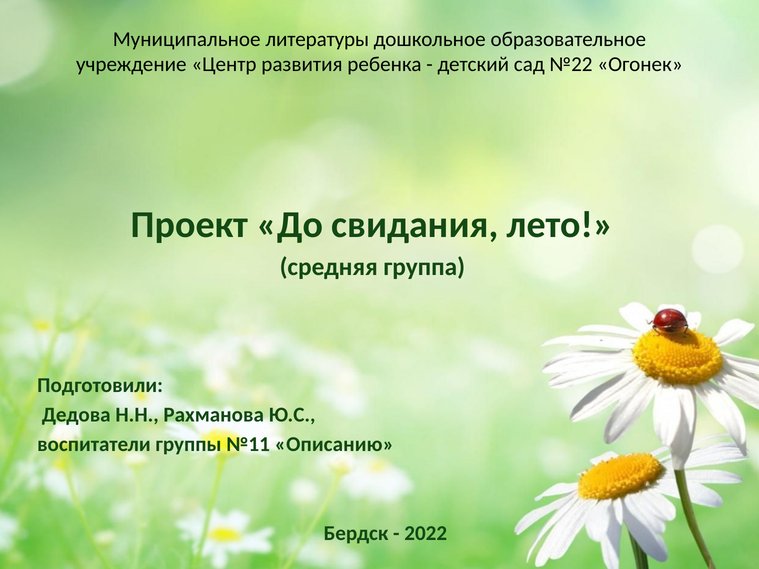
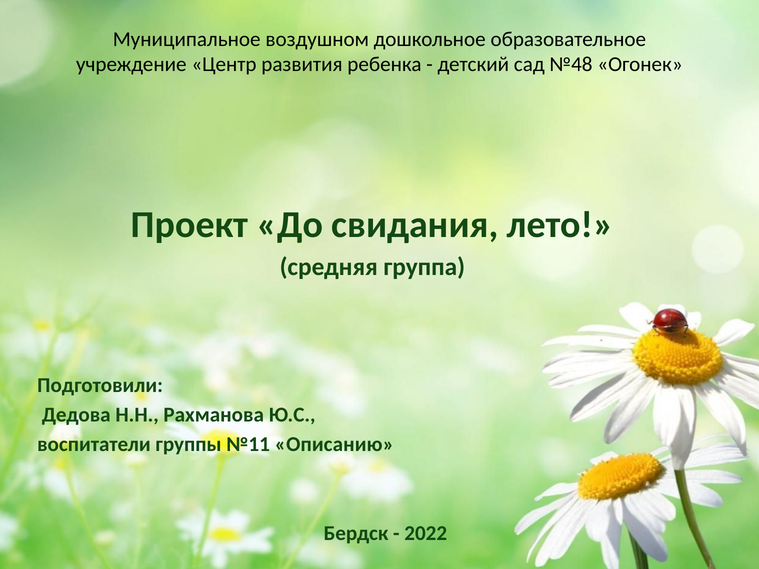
литературы: литературы -> воздушном (317, 39)
№22: №22 -> №48 (571, 65)
